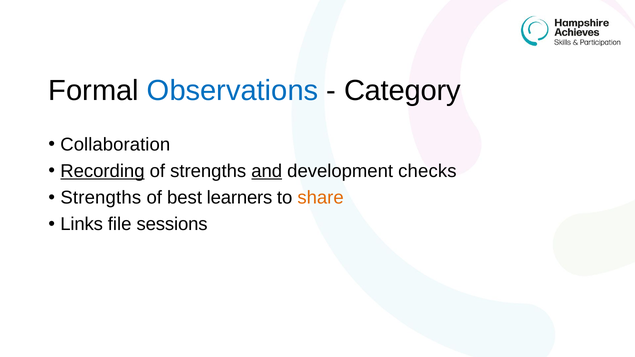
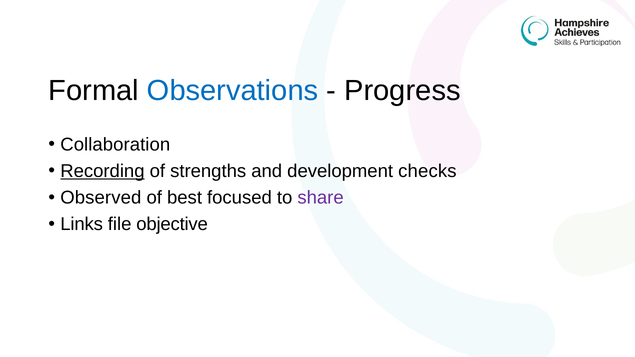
Category: Category -> Progress (402, 91)
and underline: present -> none (267, 171)
Strengths: Strengths -> Observed (101, 198)
learners: learners -> focused (239, 198)
share colour: orange -> purple (321, 198)
sessions: sessions -> objective (172, 224)
